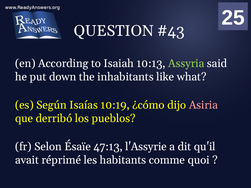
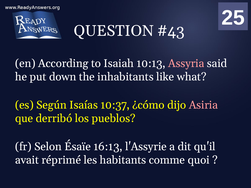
Assyria colour: light green -> pink (186, 63)
10:19: 10:19 -> 10:37 (115, 105)
47:13: 47:13 -> 16:13 (108, 147)
